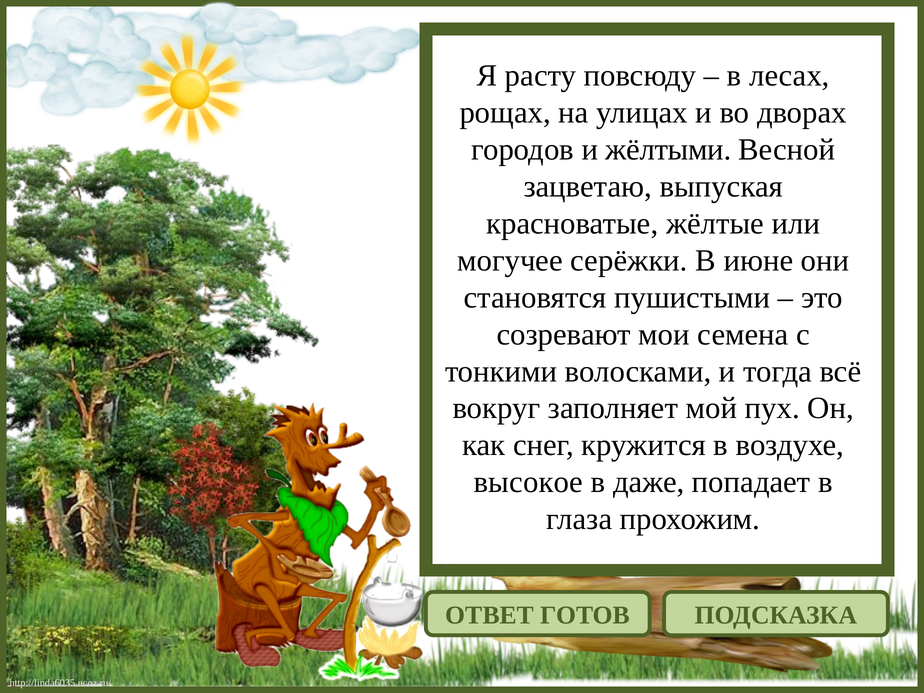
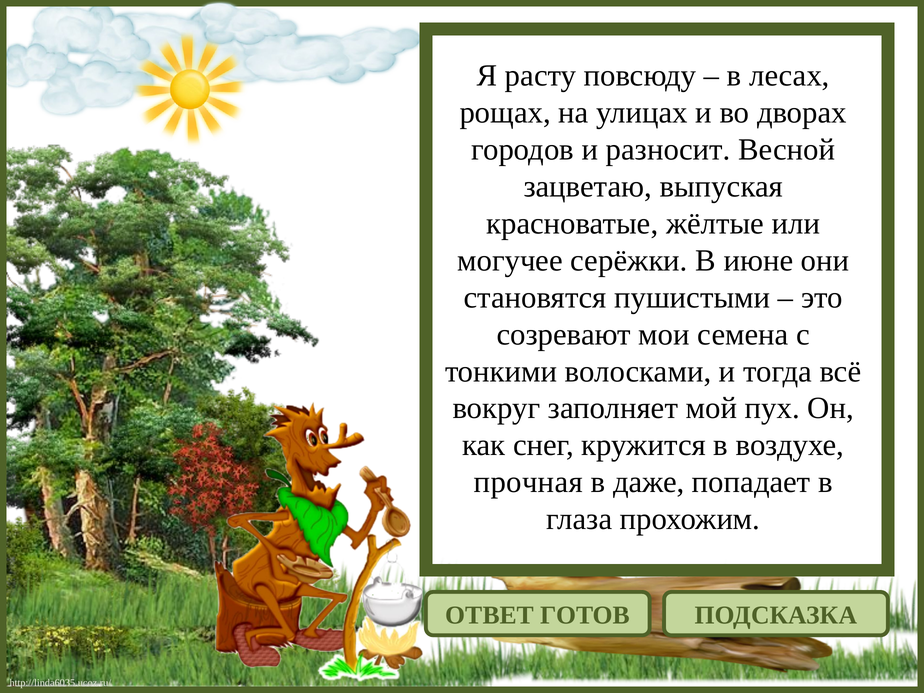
жёлтыми: жёлтыми -> разносит (668, 150)
высокое: высокое -> прочная (528, 482)
